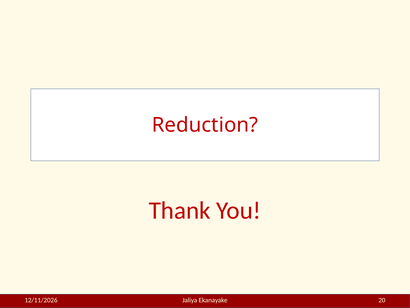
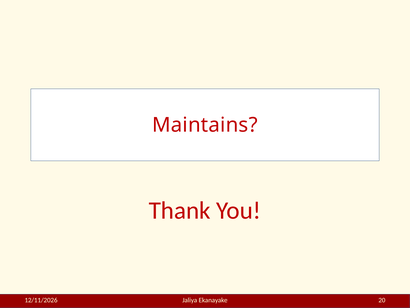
Reduction: Reduction -> Maintains (205, 125)
